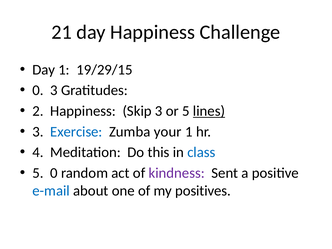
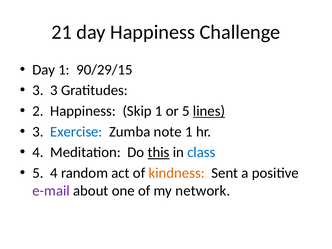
19/29/15: 19/29/15 -> 90/29/15 (104, 70)
0: 0 -> 3 (38, 90)
Skip 3: 3 -> 1 (159, 111)
your: your -> note (168, 132)
this underline: none -> present (159, 152)
5 0: 0 -> 4 (54, 173)
kindness colour: purple -> orange (177, 173)
e-mail colour: blue -> purple (51, 191)
positives: positives -> network (203, 191)
